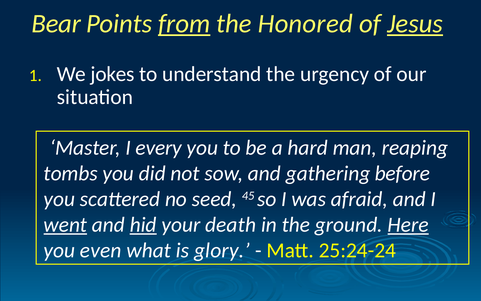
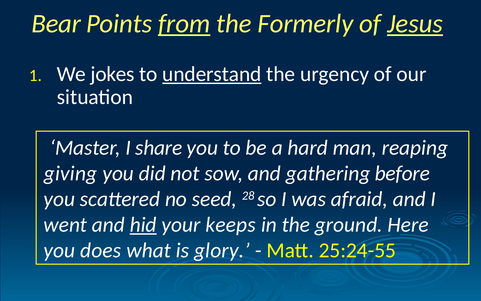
Honored: Honored -> Formerly (305, 24)
understand underline: none -> present (212, 74)
every: every -> share (159, 148)
tombs: tombs -> giving (71, 173)
45: 45 -> 28 (248, 195)
went underline: present -> none (65, 225)
death: death -> keeps (231, 225)
Here underline: present -> none (408, 225)
even: even -> does (101, 250)
25:24-24: 25:24-24 -> 25:24-55 (357, 250)
